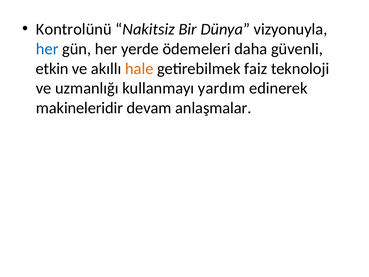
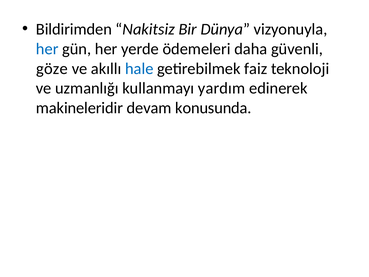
Kontrolünü: Kontrolünü -> Bildirimden (74, 29)
etkin: etkin -> göze (52, 69)
hale colour: orange -> blue (139, 69)
anlaşmalar: anlaşmalar -> konusunda (213, 108)
